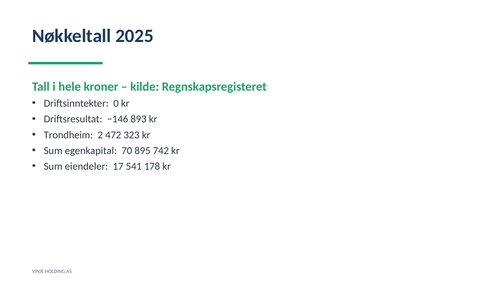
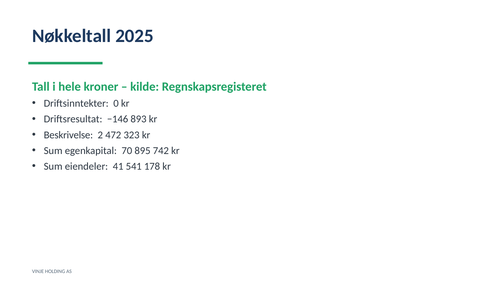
Trondheim: Trondheim -> Beskrivelse (68, 135)
17: 17 -> 41 (118, 166)
